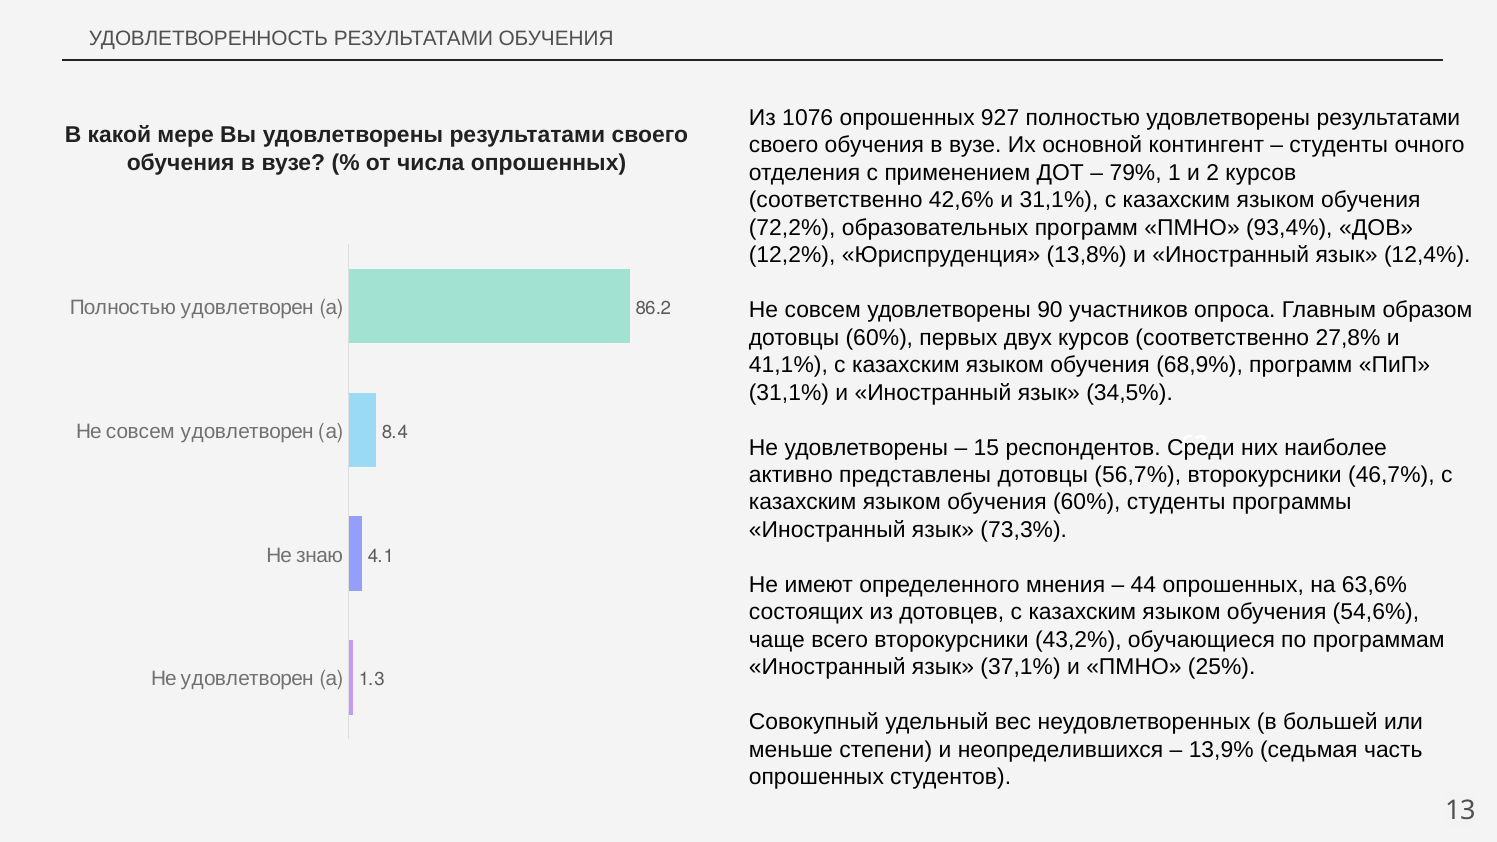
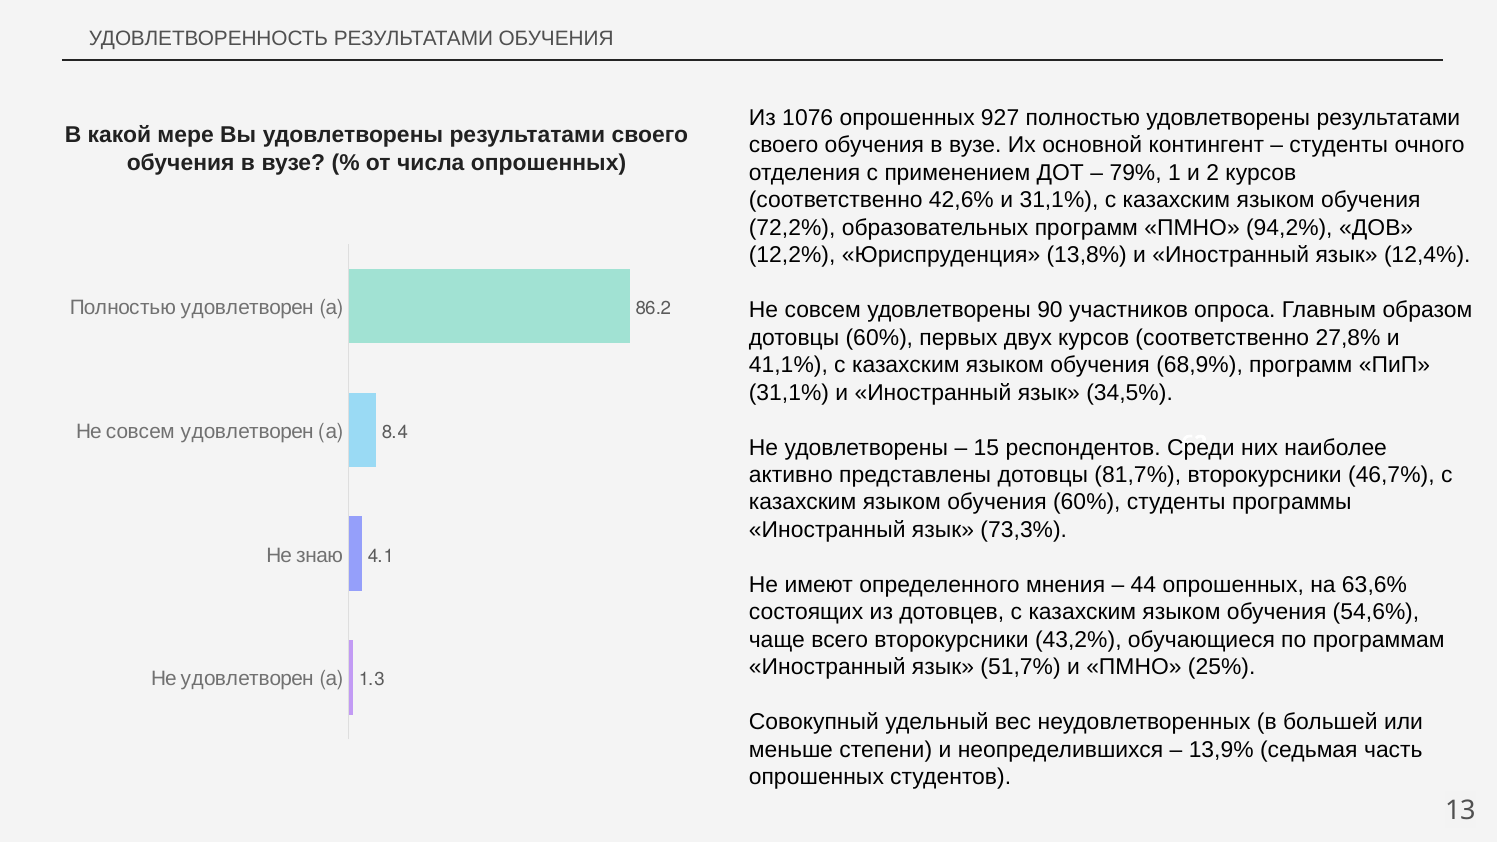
93,4%: 93,4% -> 94,2% (1289, 228)
56,7%: 56,7% -> 81,7% (1138, 475)
37,1%: 37,1% -> 51,7% (1021, 667)
